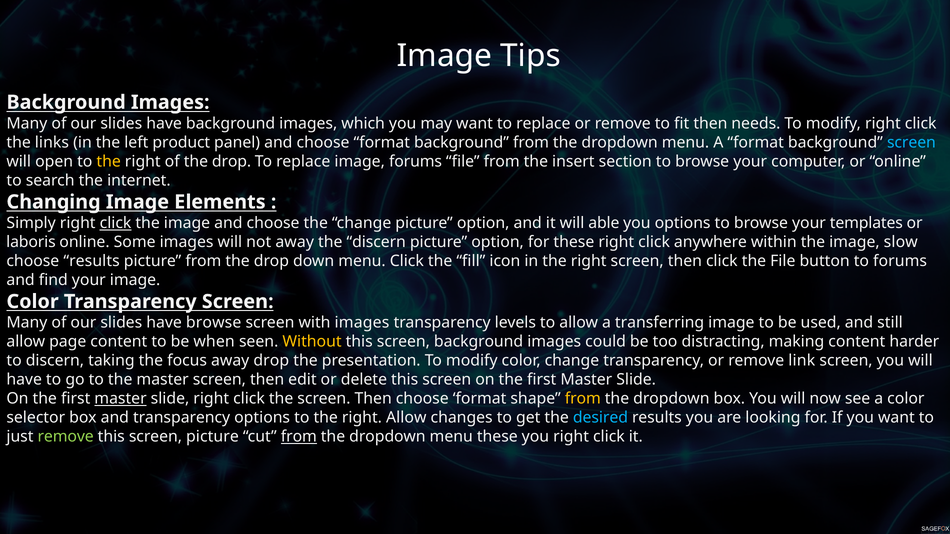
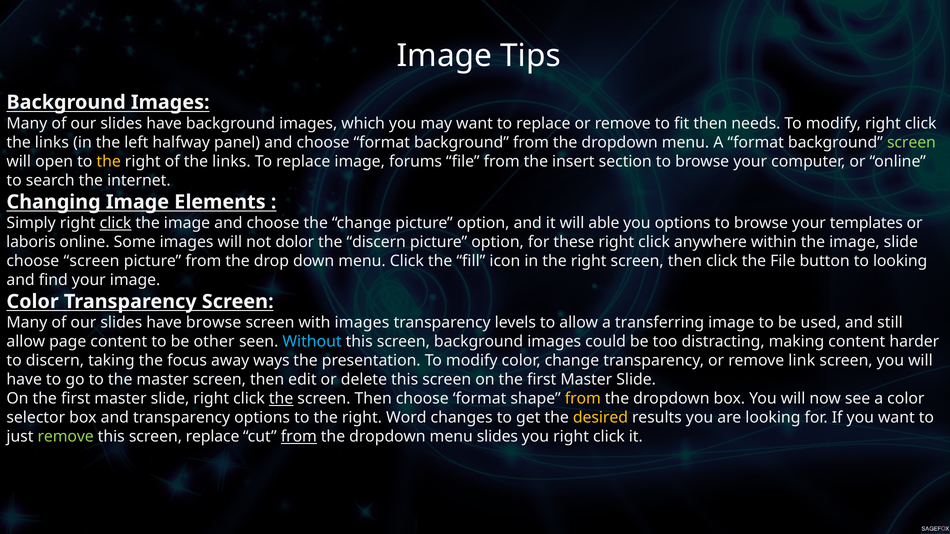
product: product -> halfway (181, 142)
screen colour: light blue -> light green (911, 142)
of the drop: drop -> links (231, 161)
not away: away -> dolor (295, 242)
image slow: slow -> slide (901, 242)
choose results: results -> screen (92, 261)
to forums: forums -> looking (900, 261)
when: when -> other (214, 342)
Without colour: yellow -> light blue (312, 342)
away drop: drop -> ways (271, 361)
master underline: present -> none (121, 399)
the underline: none -> present (281, 399)
right Allow: Allow -> Word (406, 418)
desired colour: light blue -> yellow (600, 418)
screen picture: picture -> replace (213, 437)
menu these: these -> slides (497, 437)
